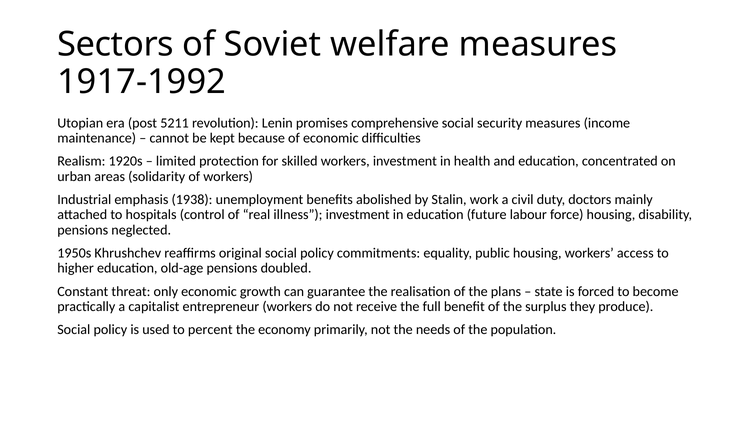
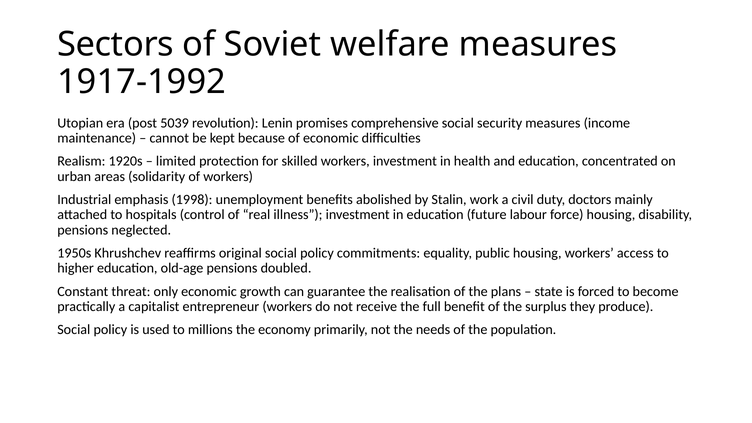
5211: 5211 -> 5039 (175, 123)
1938: 1938 -> 1998 (192, 200)
percent: percent -> millions (210, 330)
